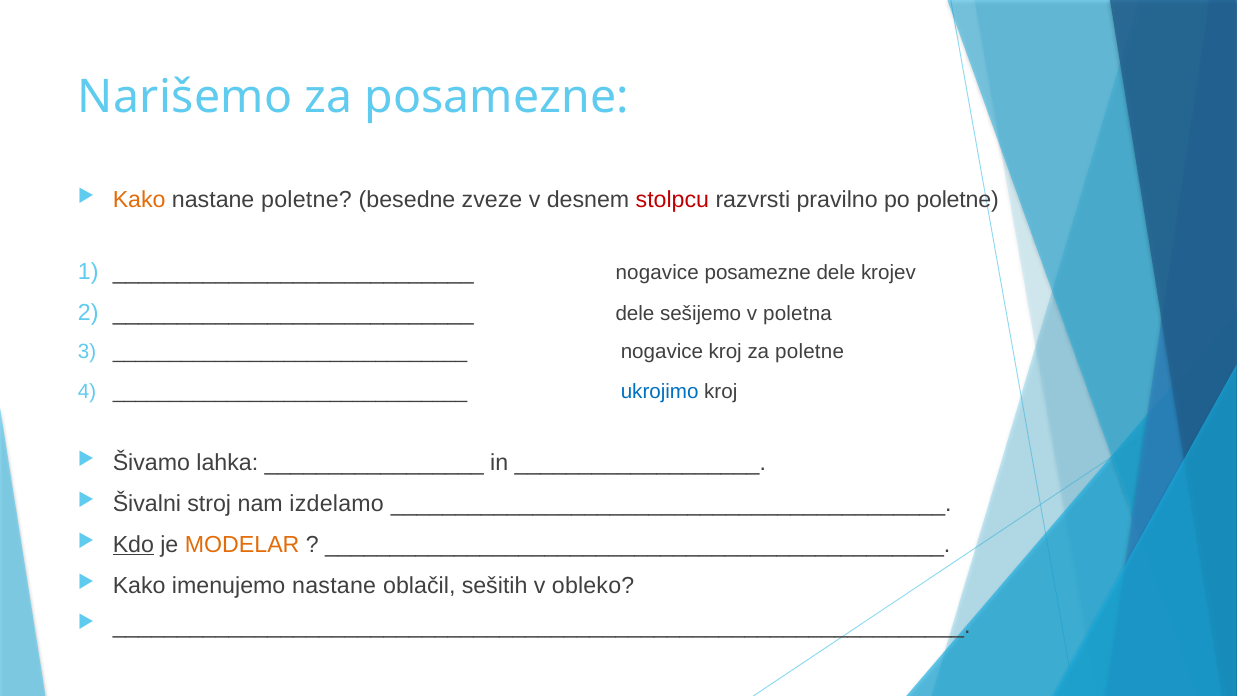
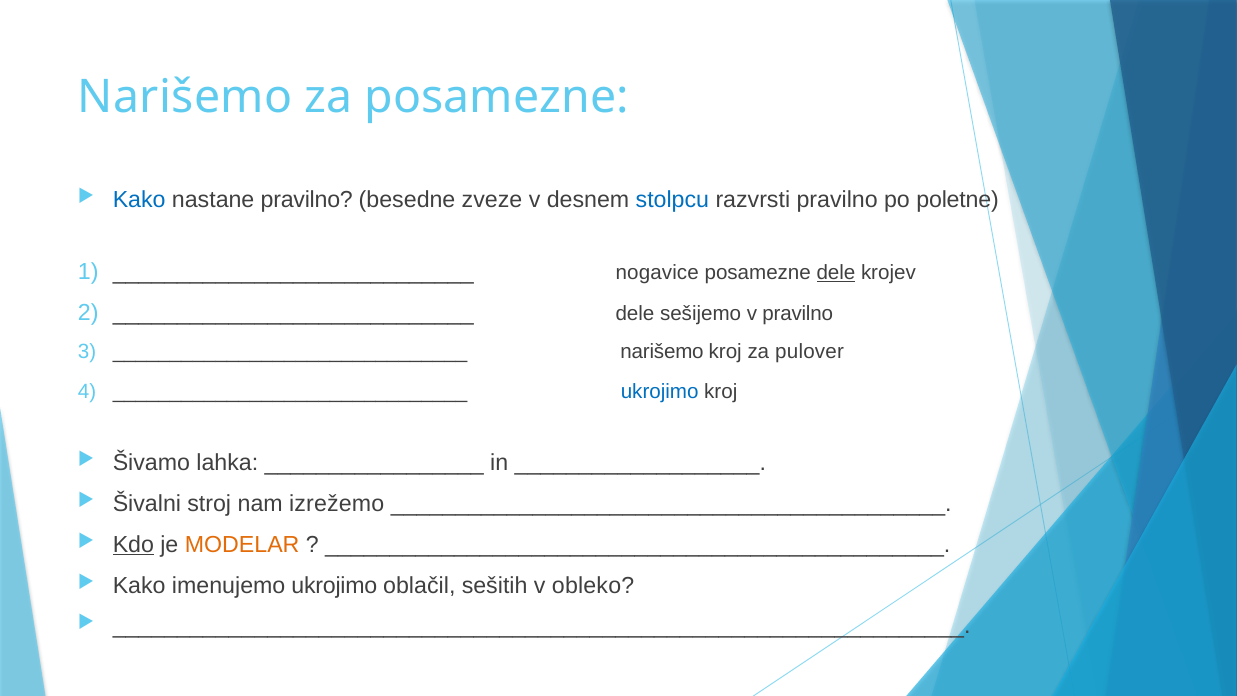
Kako colour: orange -> blue (139, 200)
nastane poletne: poletne -> pravilno (307, 200)
stolpcu colour: red -> blue (672, 200)
dele underline: none -> present (836, 273)
v poletna: poletna -> pravilno (798, 313)
nogavice: nogavice -> narišemo (662, 351)
za poletne: poletne -> pulover (810, 351)
izdelamo: izdelamo -> izrežemo (337, 504)
imenujemo nastane: nastane -> ukrojimo (334, 585)
